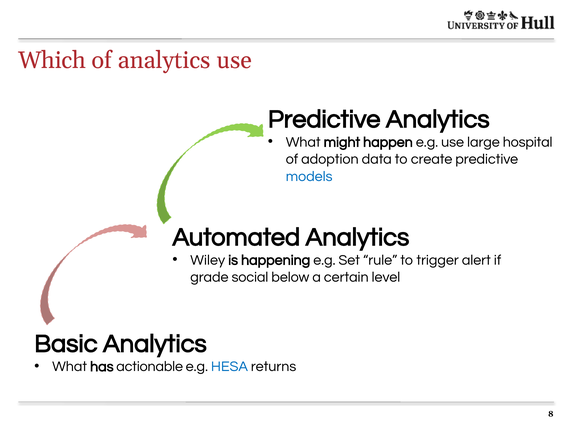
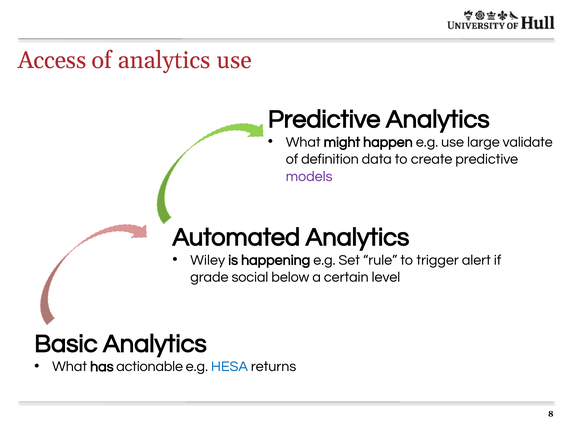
Which: Which -> Access (52, 60)
hospital: hospital -> validate (528, 142)
adoption: adoption -> definition (330, 159)
models colour: blue -> purple (309, 176)
